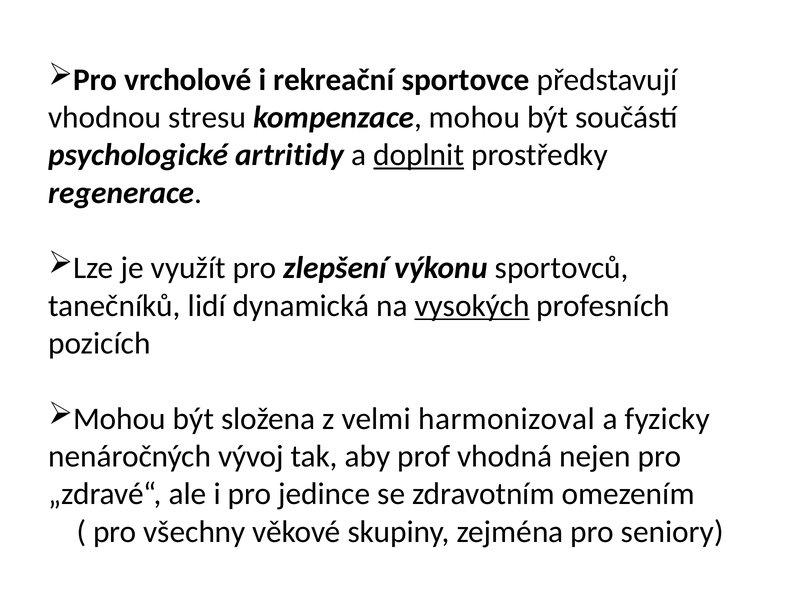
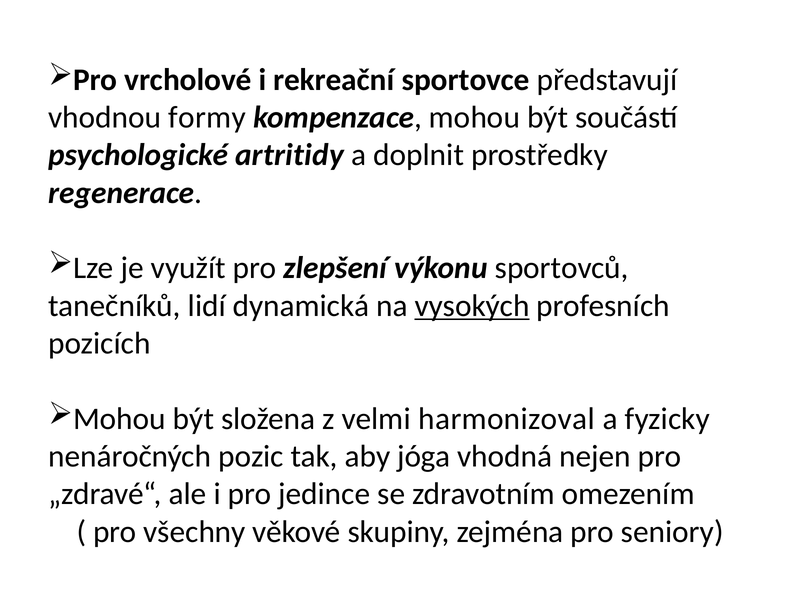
stresu: stresu -> formy (207, 117)
doplnit underline: present -> none (419, 155)
vývoj: vývoj -> pozic (251, 457)
prof: prof -> jóga (424, 457)
